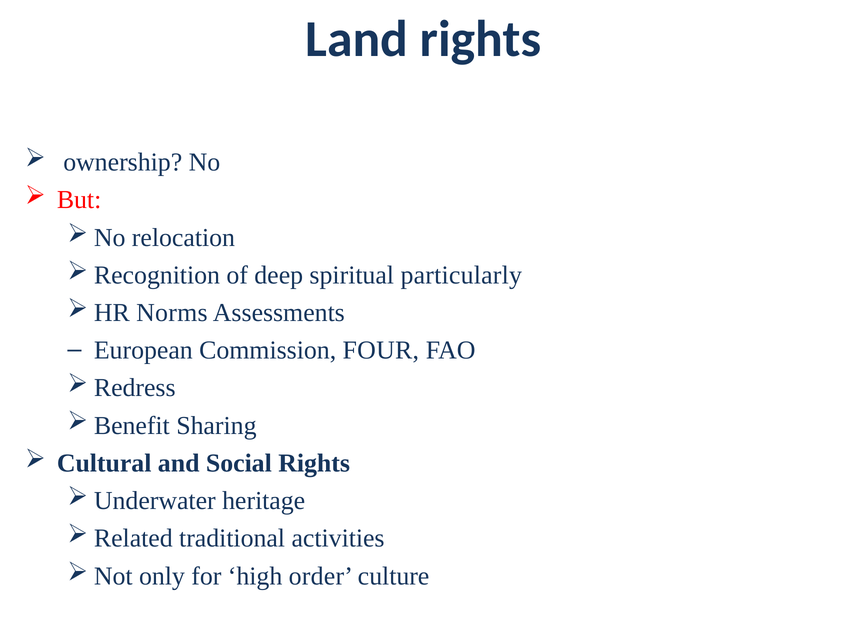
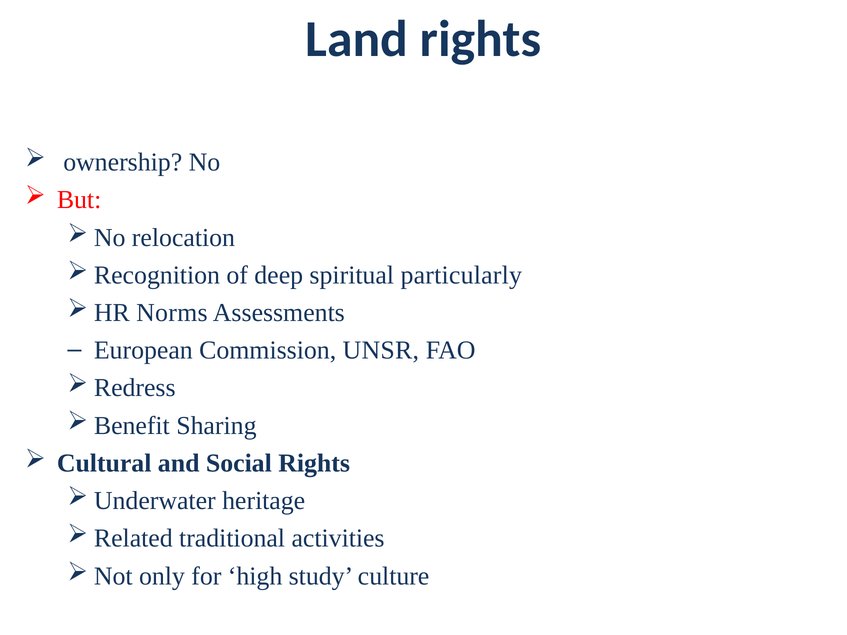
FOUR: FOUR -> UNSR (381, 350)
order: order -> study (321, 576)
